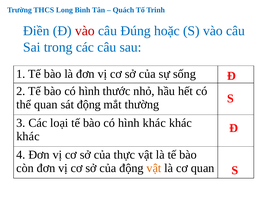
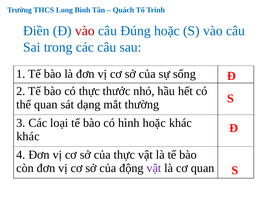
hình: hình -> thực (89, 91)
sát động: động -> dạng (89, 105)
hình khác: khác -> hoặc (154, 123)
vật colour: orange -> purple (154, 168)
